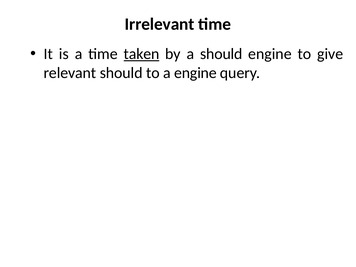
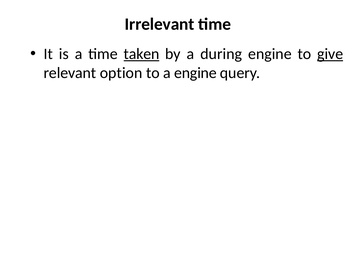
a should: should -> during (221, 54)
give underline: none -> present (330, 54)
relevant should: should -> option (121, 73)
